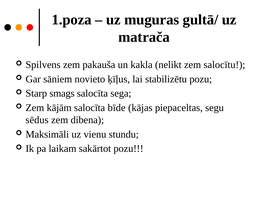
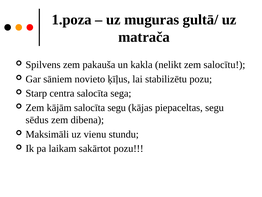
smags: smags -> centra (62, 93)
salocīta bīde: bīde -> segu (117, 107)
